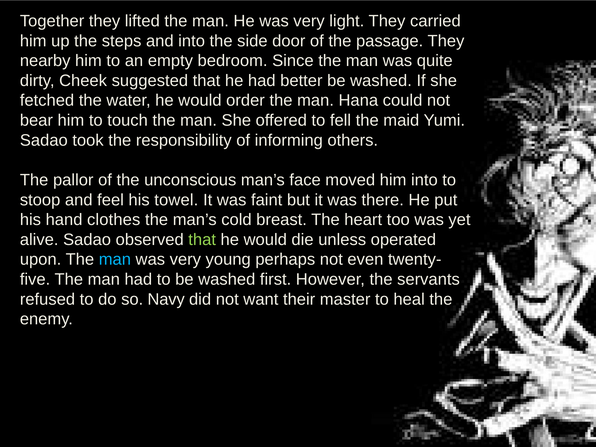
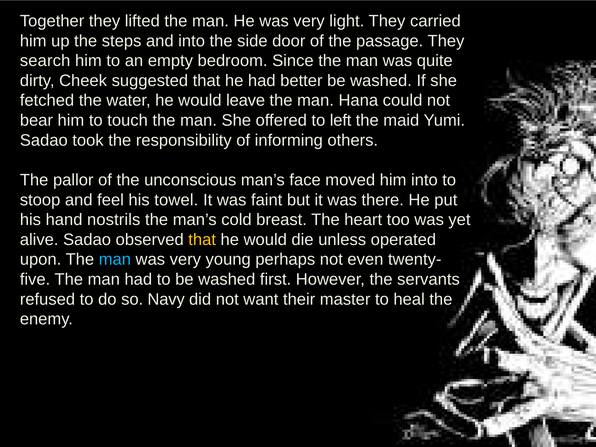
nearby: nearby -> search (45, 61)
order: order -> leave (246, 101)
fell: fell -> left (341, 120)
clothes: clothes -> nostrils (114, 220)
that colour: light green -> yellow (202, 240)
